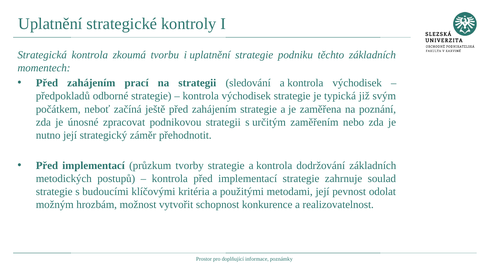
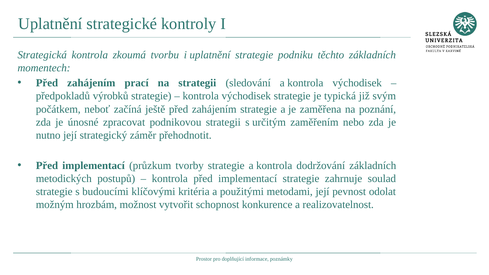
odborné: odborné -> výrobků (111, 96)
